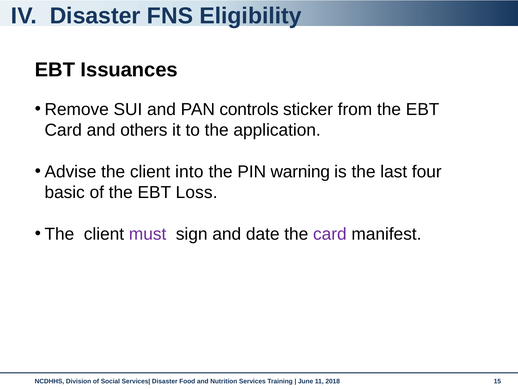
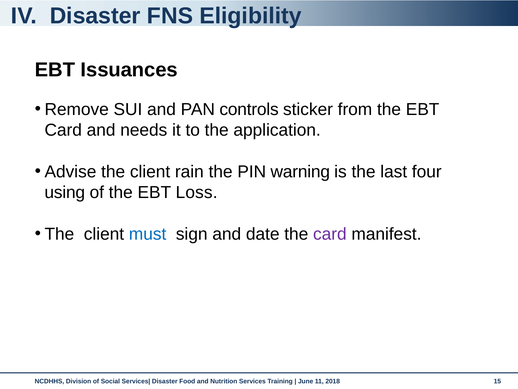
others: others -> needs (144, 130)
into: into -> rain (189, 172)
basic: basic -> using (65, 192)
must colour: purple -> blue (148, 234)
